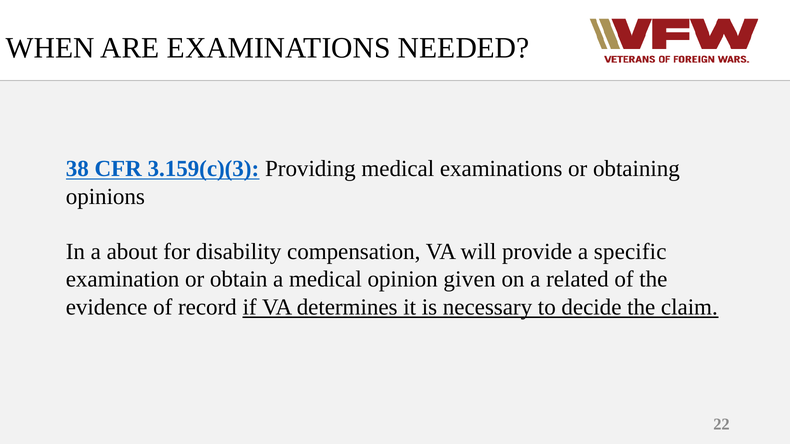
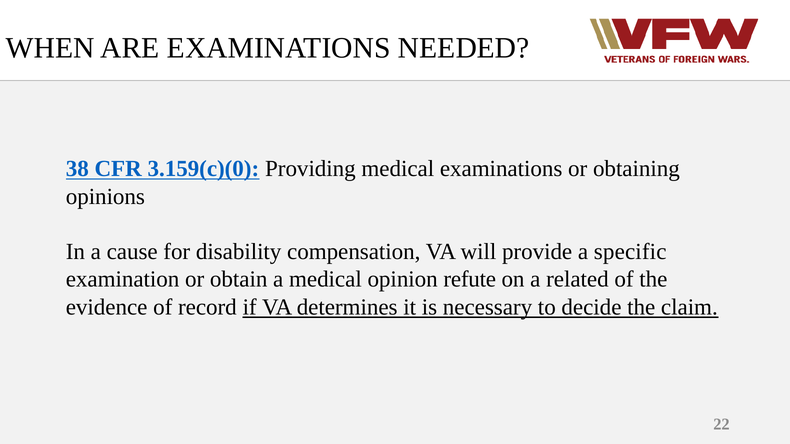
3.159(c)(3: 3.159(c)(3 -> 3.159(c)(0 (203, 169)
about: about -> cause (132, 252)
given: given -> refute (470, 280)
